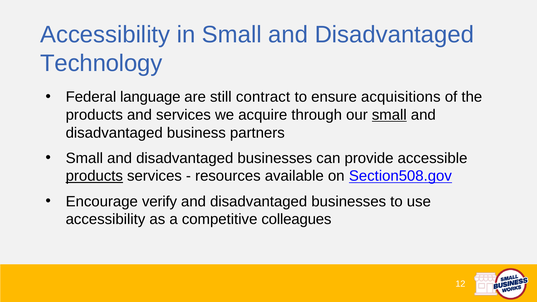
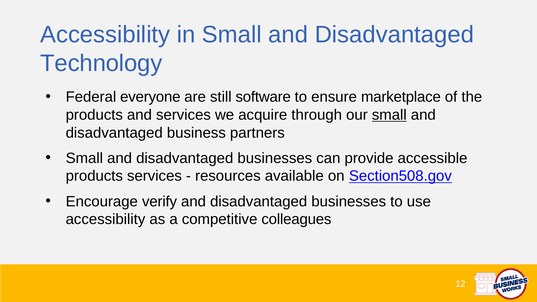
language: language -> everyone (150, 97)
contract: contract -> software (263, 97)
acquisitions: acquisitions -> marketplace (401, 97)
products underline: present -> none (94, 176)
